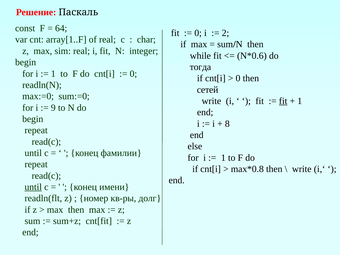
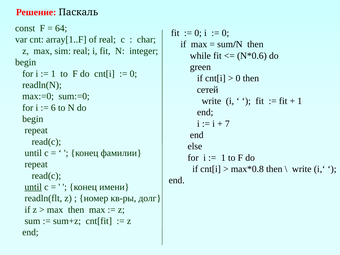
2: 2 -> 0 (225, 33)
тогда: тогда -> green (200, 67)
fit underline: present -> none (283, 101)
9: 9 -> 6 (53, 108)
8: 8 -> 7 (227, 124)
